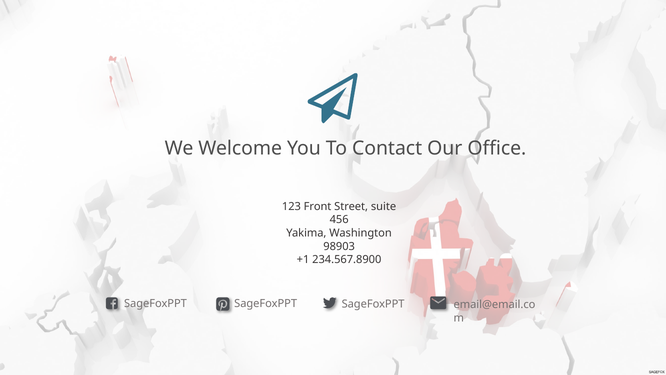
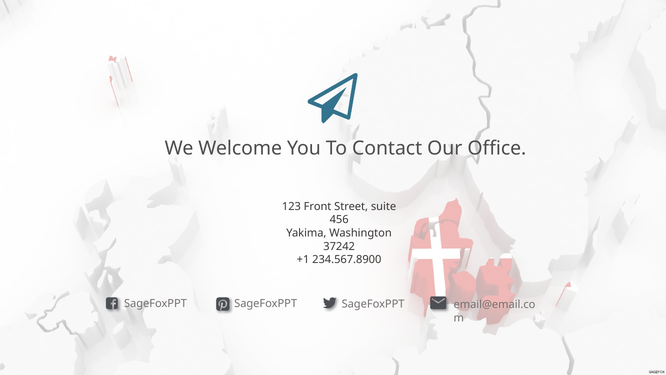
98903: 98903 -> 37242 (339, 246)
